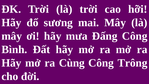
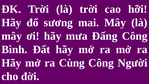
Trông: Trông -> Người (132, 63)
